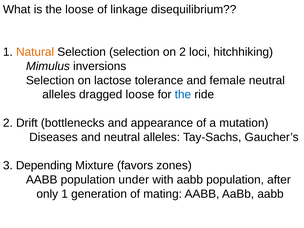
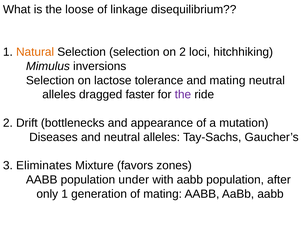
and female: female -> mating (227, 80)
dragged loose: loose -> faster (140, 95)
the colour: blue -> purple (183, 95)
Depending: Depending -> Eliminates (44, 166)
